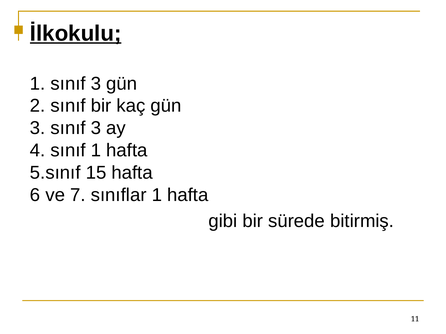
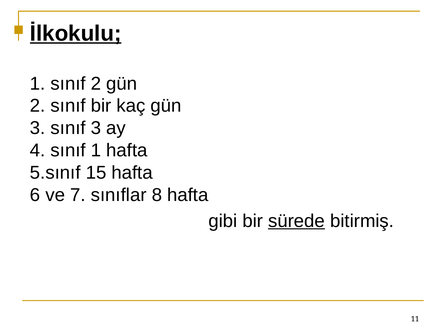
1 sınıf 3: 3 -> 2 (96, 84)
sınıflar 1: 1 -> 8 (157, 195)
sürede underline: none -> present (297, 221)
